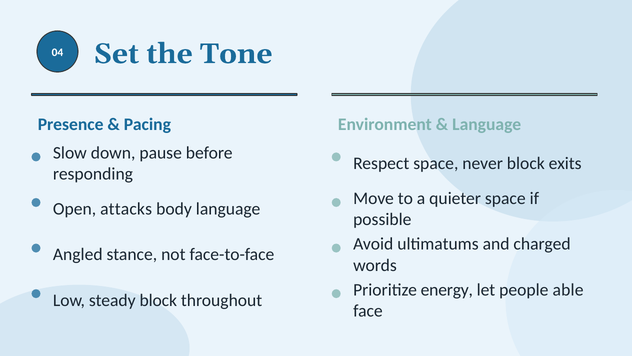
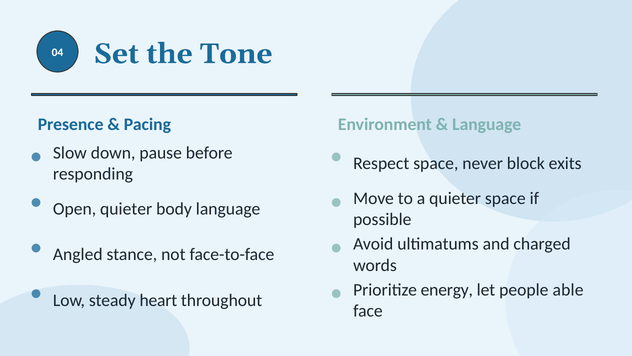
Open attacks: attacks -> quieter (126, 209)
steady block: block -> heart (158, 300)
